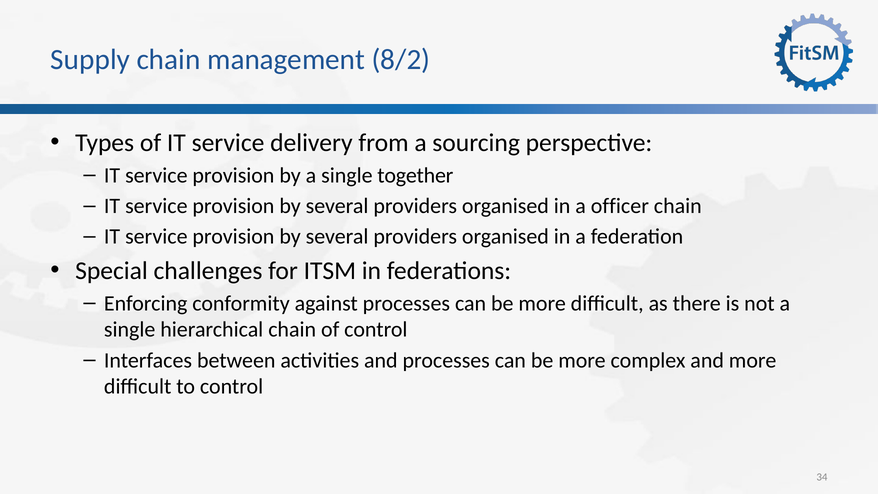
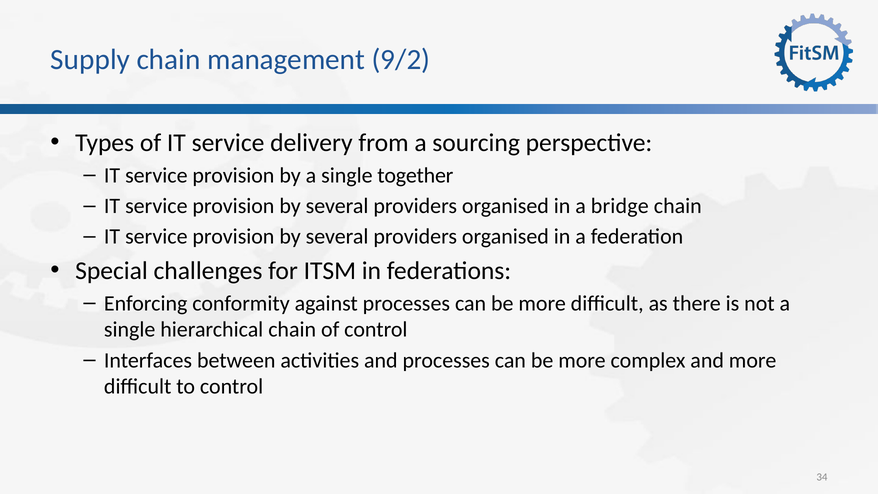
8/2: 8/2 -> 9/2 (401, 60)
officer: officer -> bridge (620, 206)
